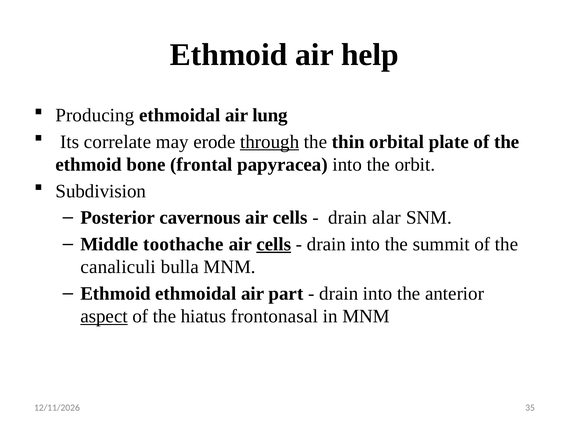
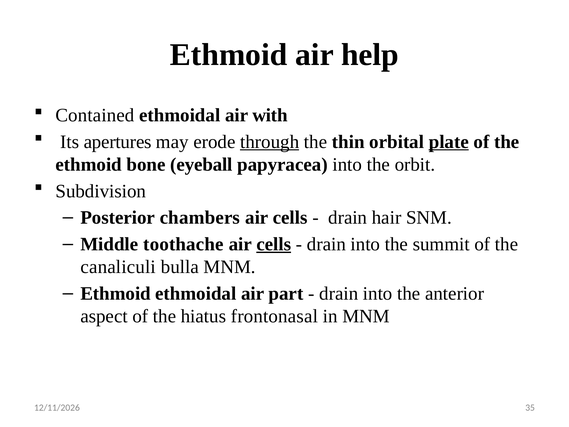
Producing: Producing -> Contained (95, 115)
lung: lung -> with (270, 115)
correlate: correlate -> apertures (118, 142)
plate underline: none -> present (449, 142)
frontal: frontal -> eyeball (201, 164)
cavernous: cavernous -> chambers (200, 218)
alar: alar -> hair (387, 218)
aspect underline: present -> none (104, 316)
